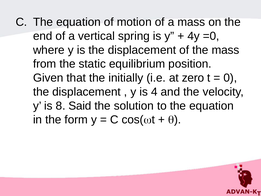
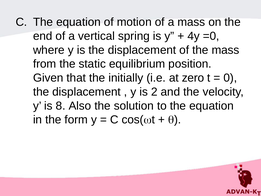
4: 4 -> 2 (154, 92)
Said: Said -> Also (80, 106)
